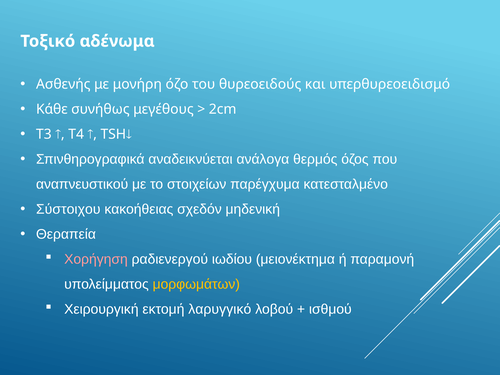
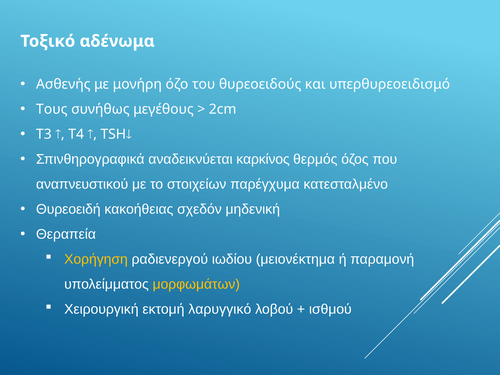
Κάθε: Κάθε -> Τους (52, 109)
ανάλογα: ανάλογα -> καρκίνος (263, 159)
Σύστοιχου: Σύστοιχου -> Θυρεοειδή (68, 209)
Χορήγηση colour: pink -> yellow (96, 259)
